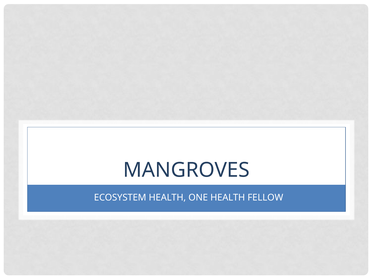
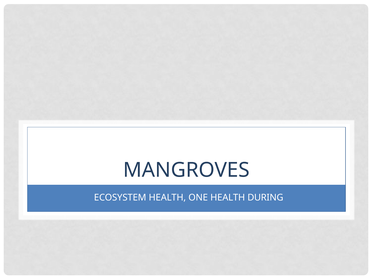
FELLOW: FELLOW -> DURING (265, 198)
